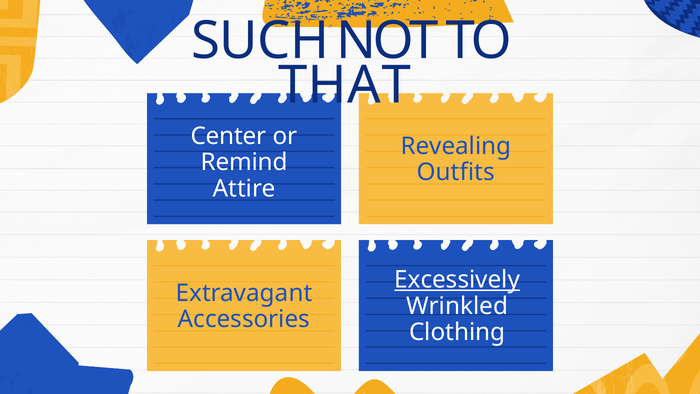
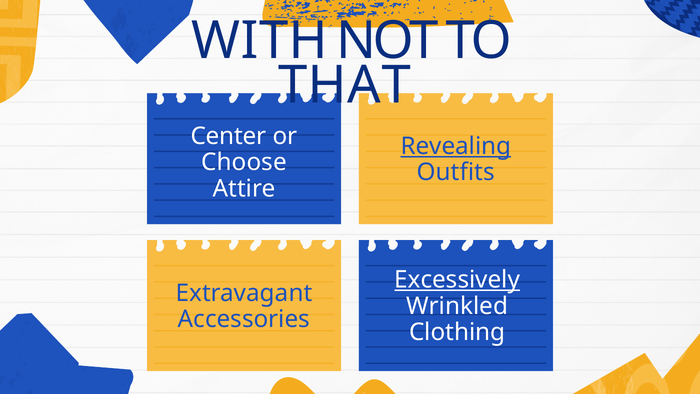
SUCH: SUCH -> WITH (260, 41)
Revealing underline: none -> present (456, 146)
Remind: Remind -> Choose (244, 162)
